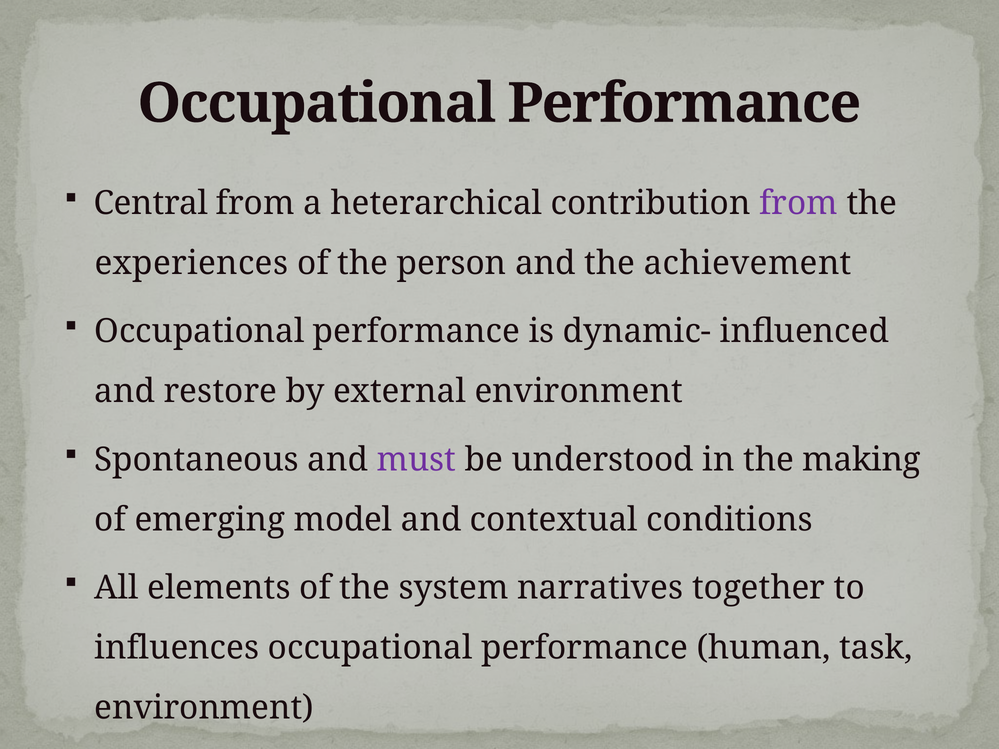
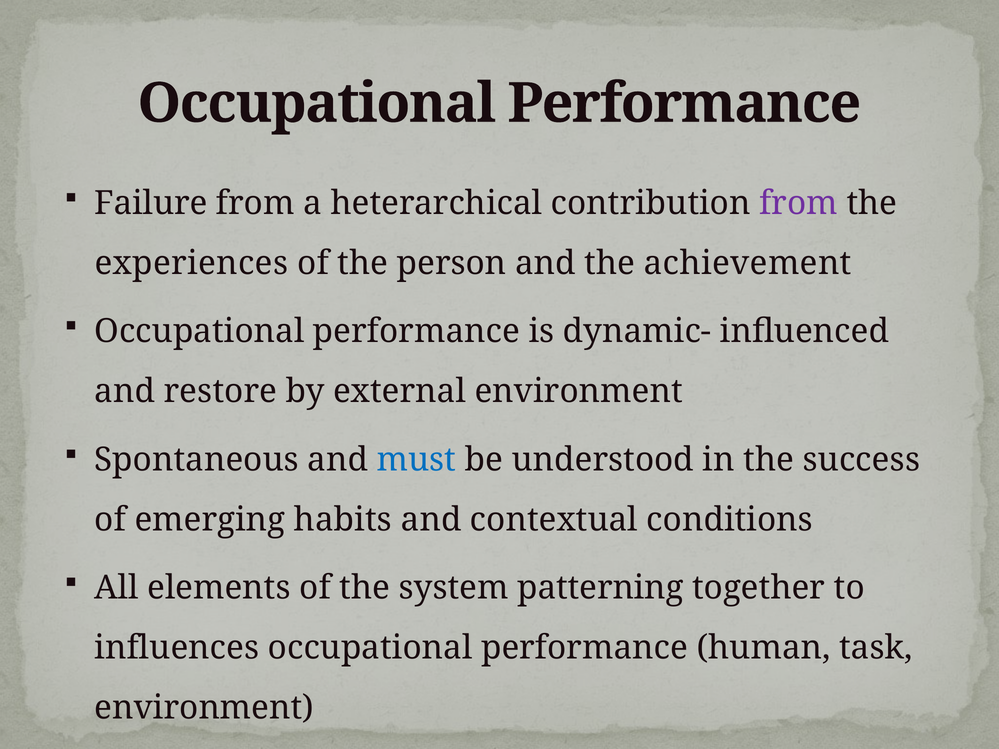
Central: Central -> Failure (151, 203)
must colour: purple -> blue (416, 460)
making: making -> success (861, 460)
model: model -> habits (343, 520)
narratives: narratives -> patterning (600, 588)
